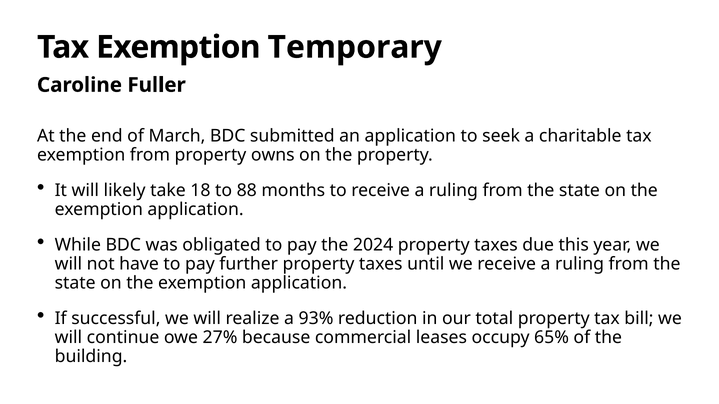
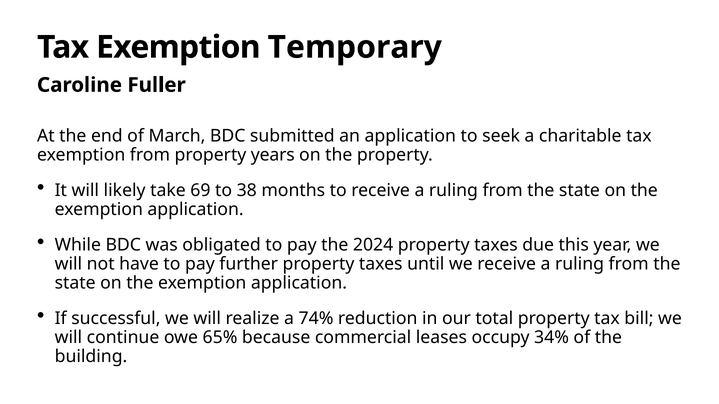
owns: owns -> years (273, 155)
18: 18 -> 69 (200, 191)
88: 88 -> 38 (247, 191)
93%: 93% -> 74% (316, 319)
27%: 27% -> 65% (220, 338)
65%: 65% -> 34% (552, 338)
